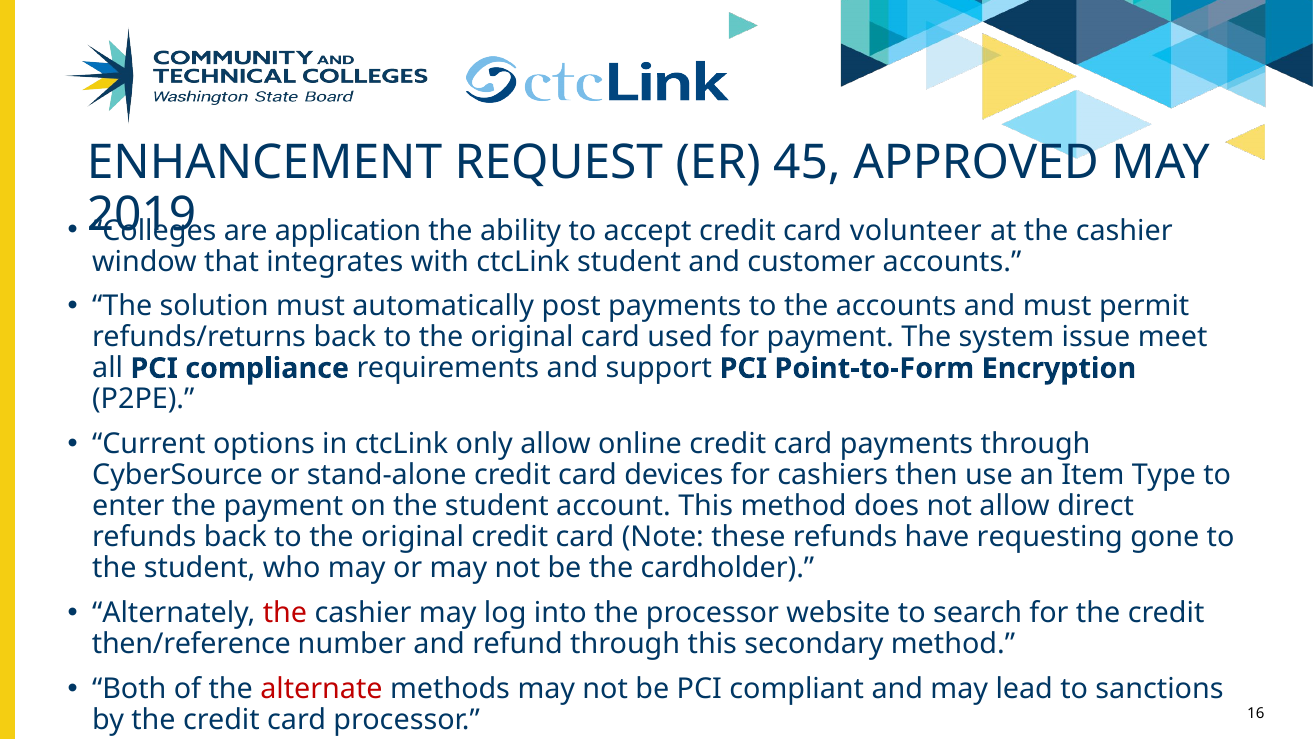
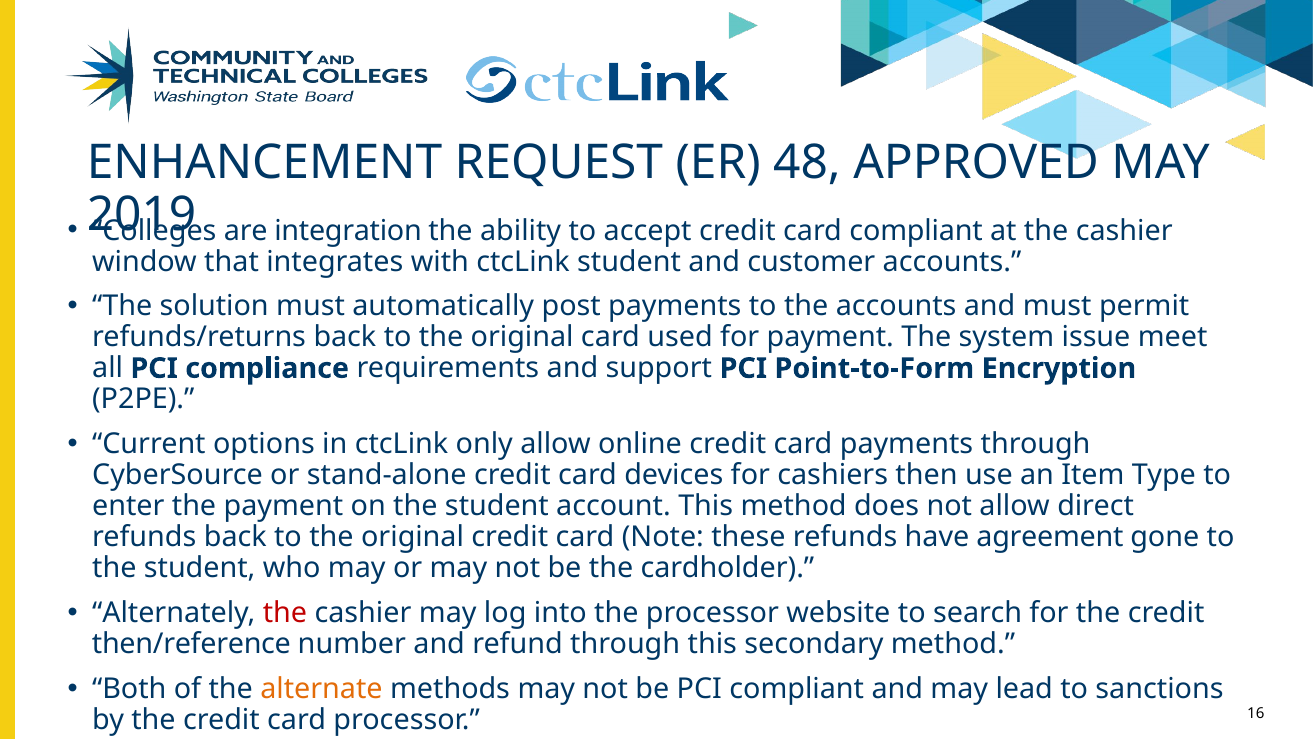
45: 45 -> 48 (807, 163)
application: application -> integration (348, 230)
card volunteer: volunteer -> compliant (916, 230)
requesting: requesting -> agreement (1050, 537)
alternate colour: red -> orange (321, 688)
